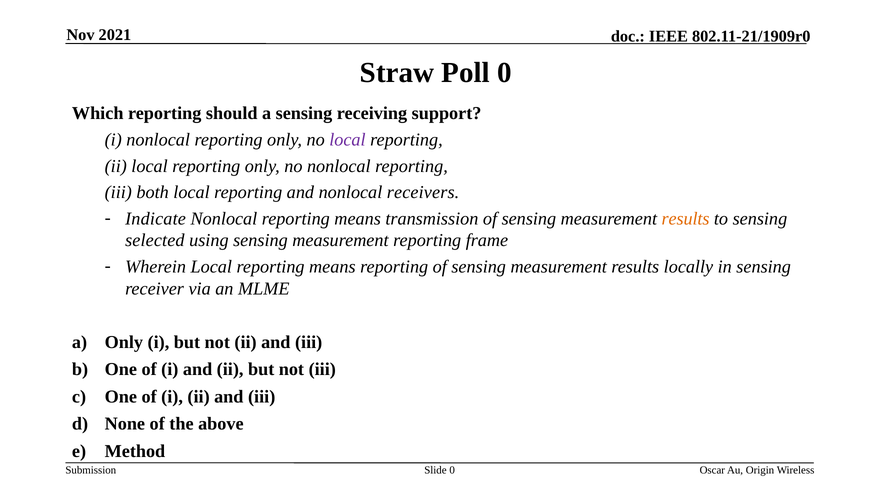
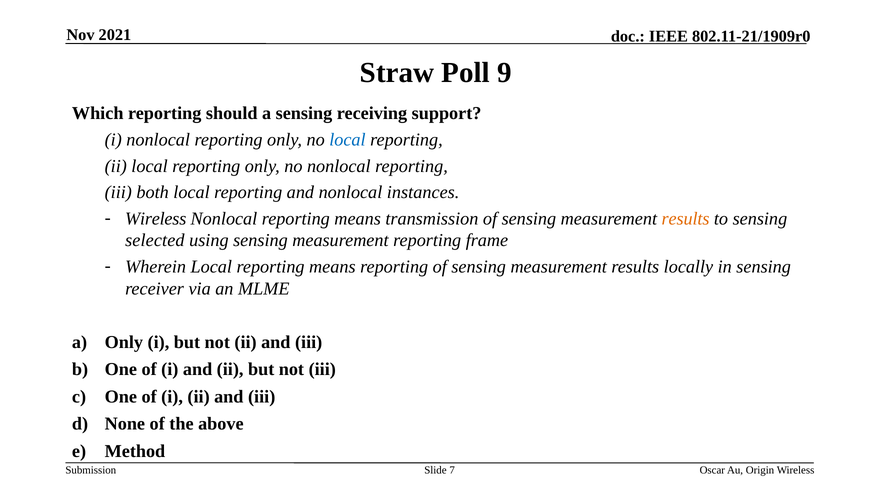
Poll 0: 0 -> 9 (504, 73)
local colour: purple -> blue (347, 140)
receivers: receivers -> instances (423, 193)
Indicate: Indicate -> Wireless (156, 219)
Slide 0: 0 -> 7 (452, 470)
